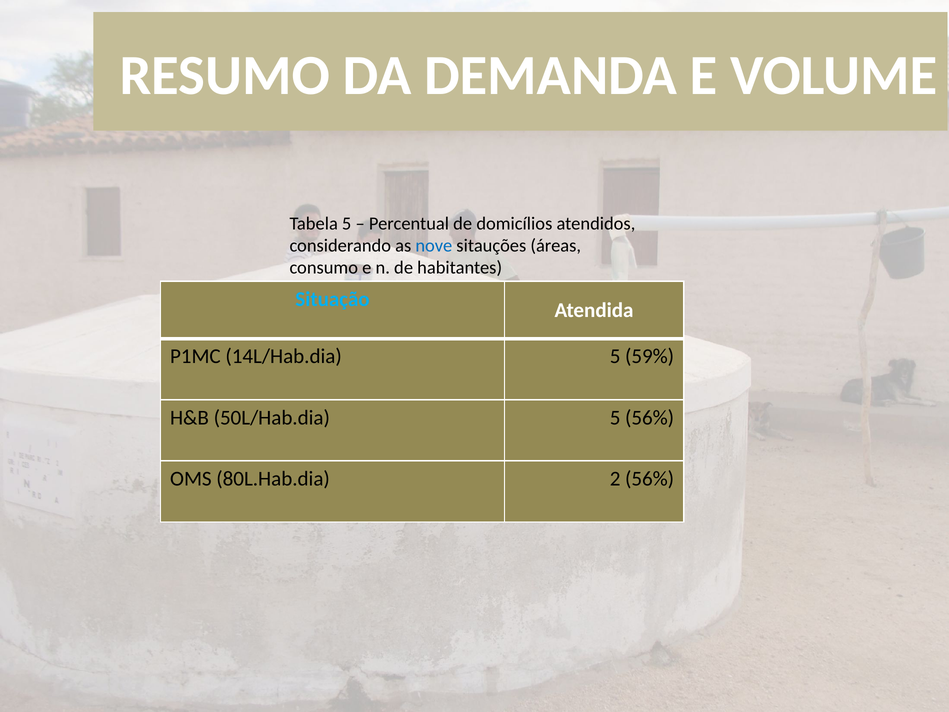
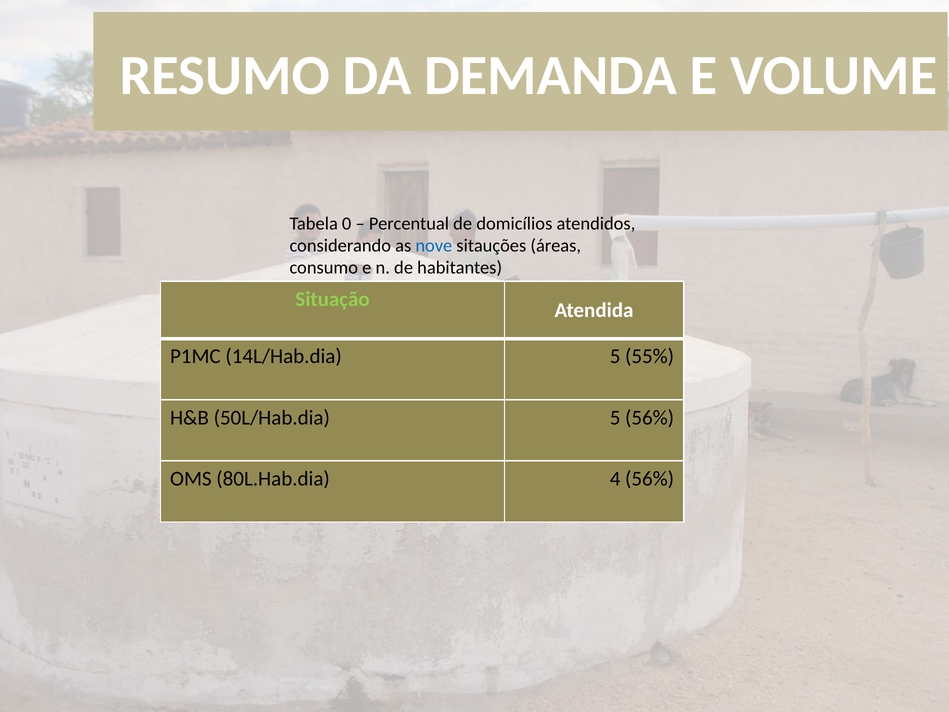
Tabela 5: 5 -> 0 (347, 223)
Situação colour: light blue -> light green (333, 299)
59%: 59% -> 55% (650, 356)
2: 2 -> 4 (615, 479)
